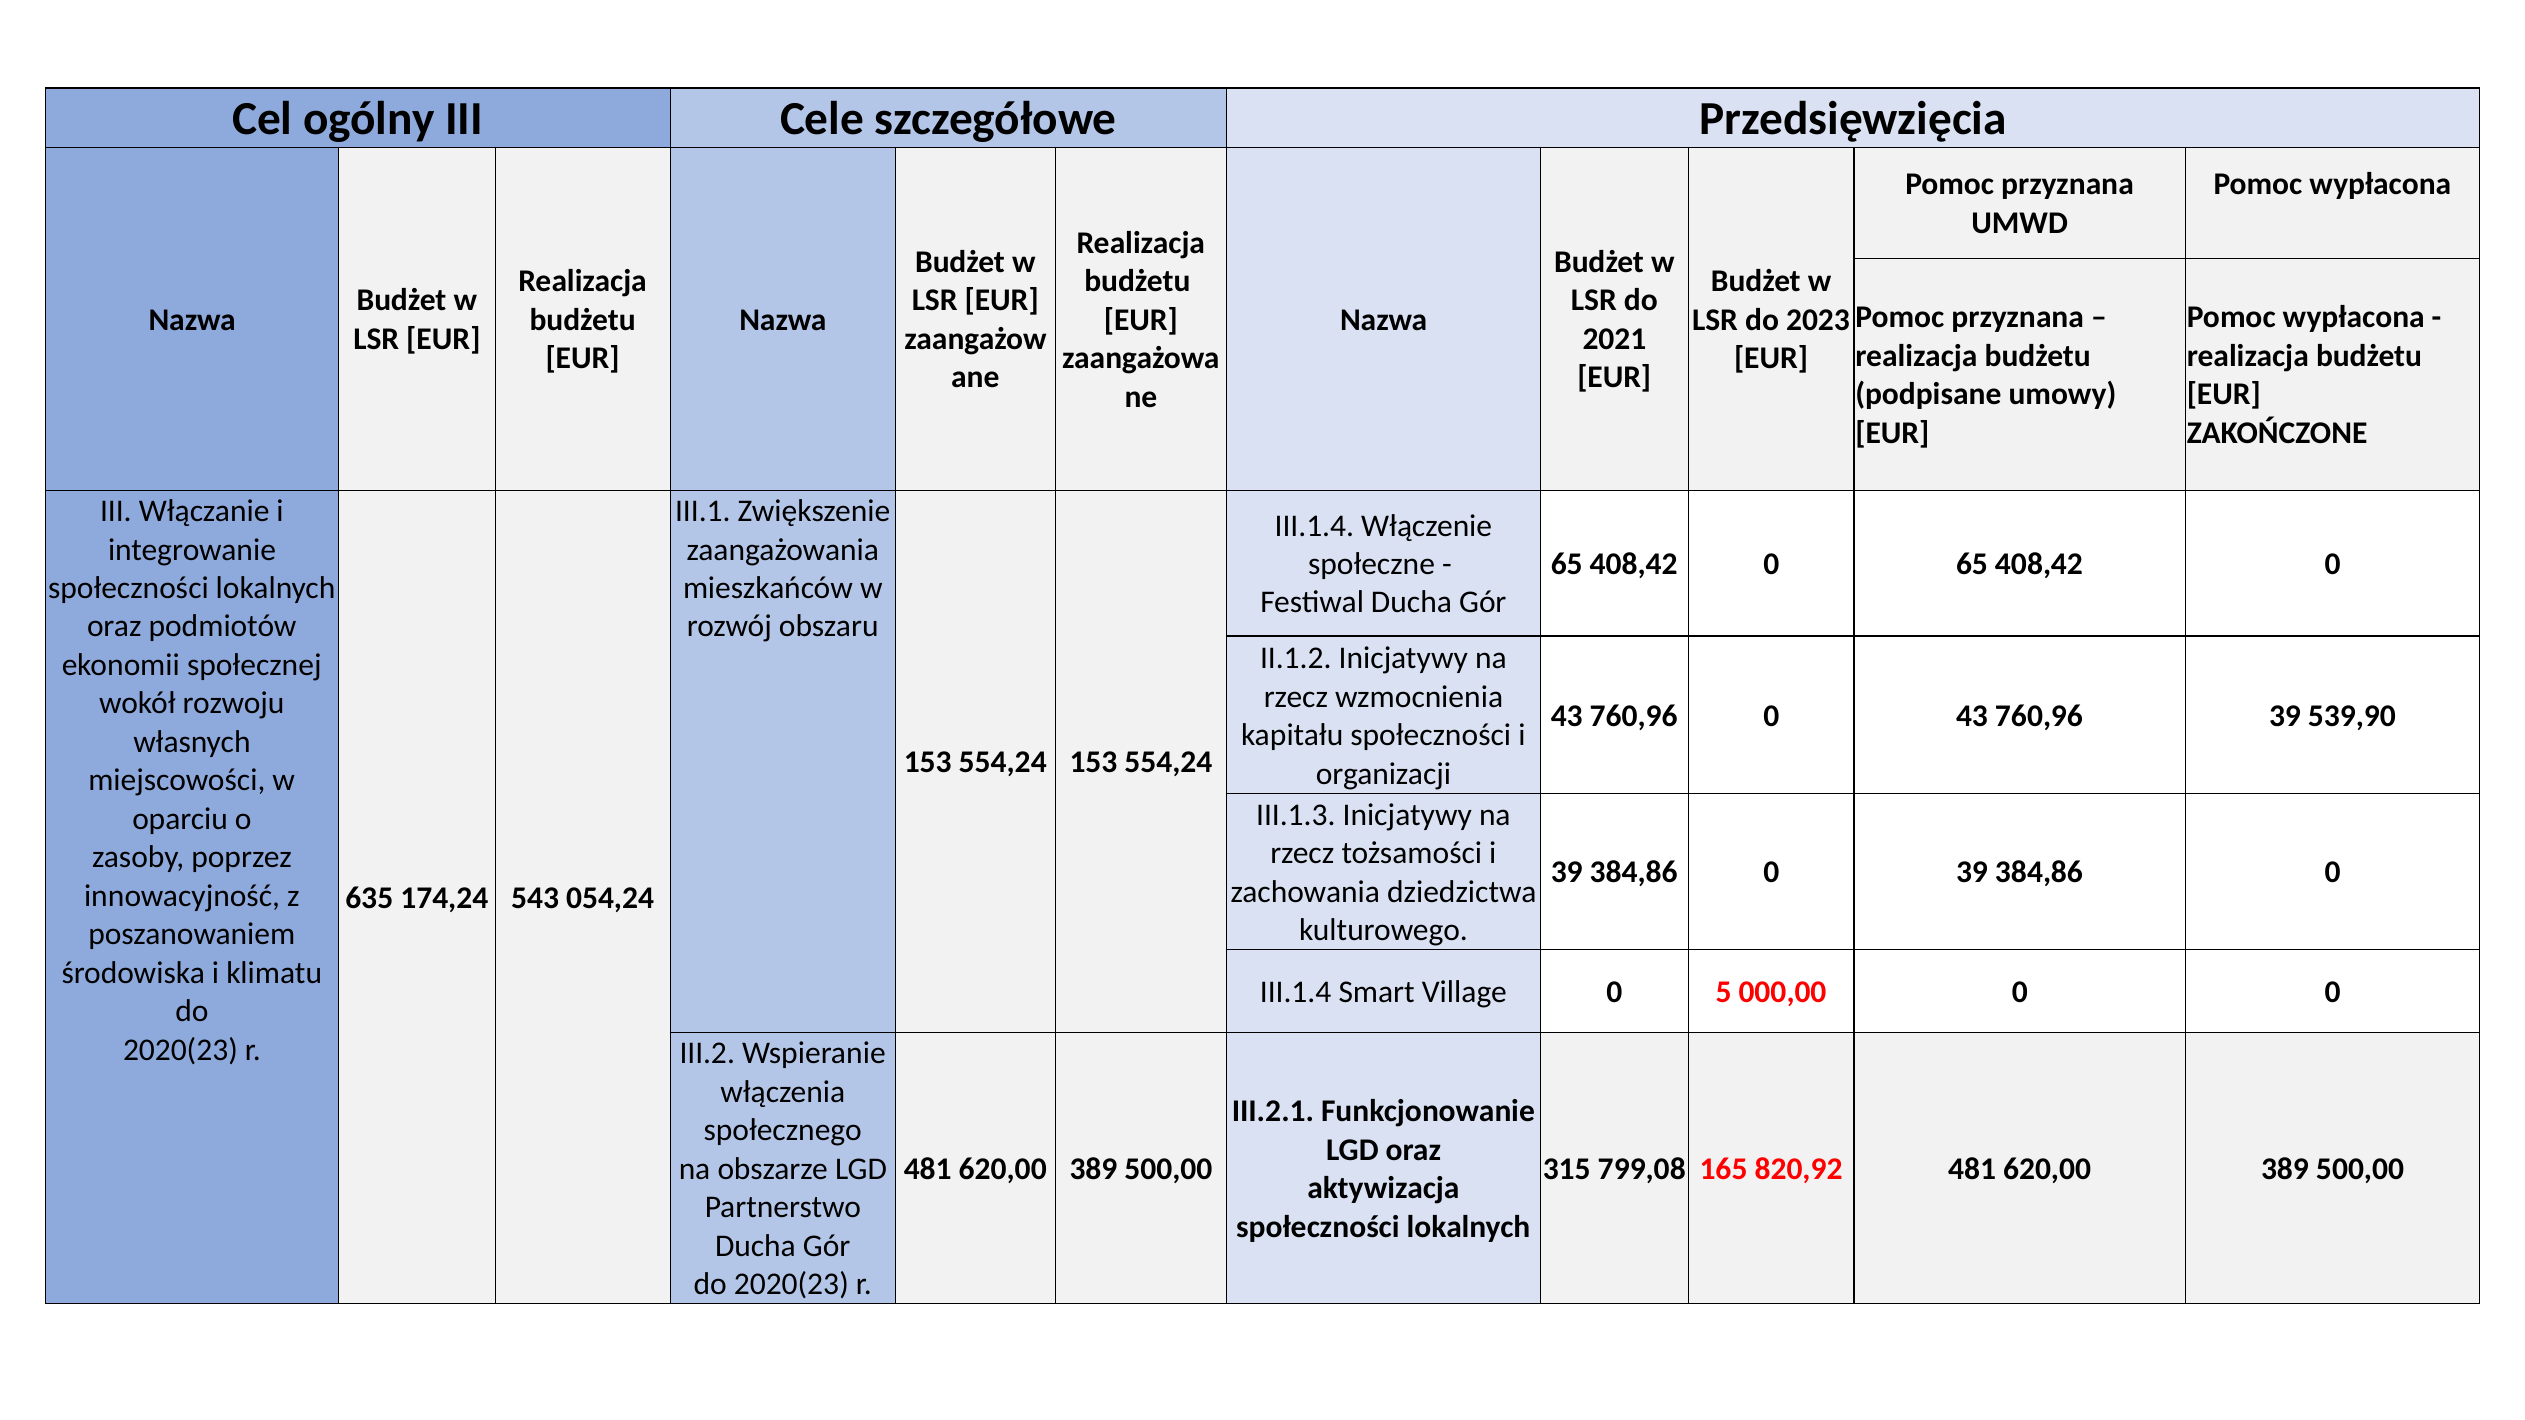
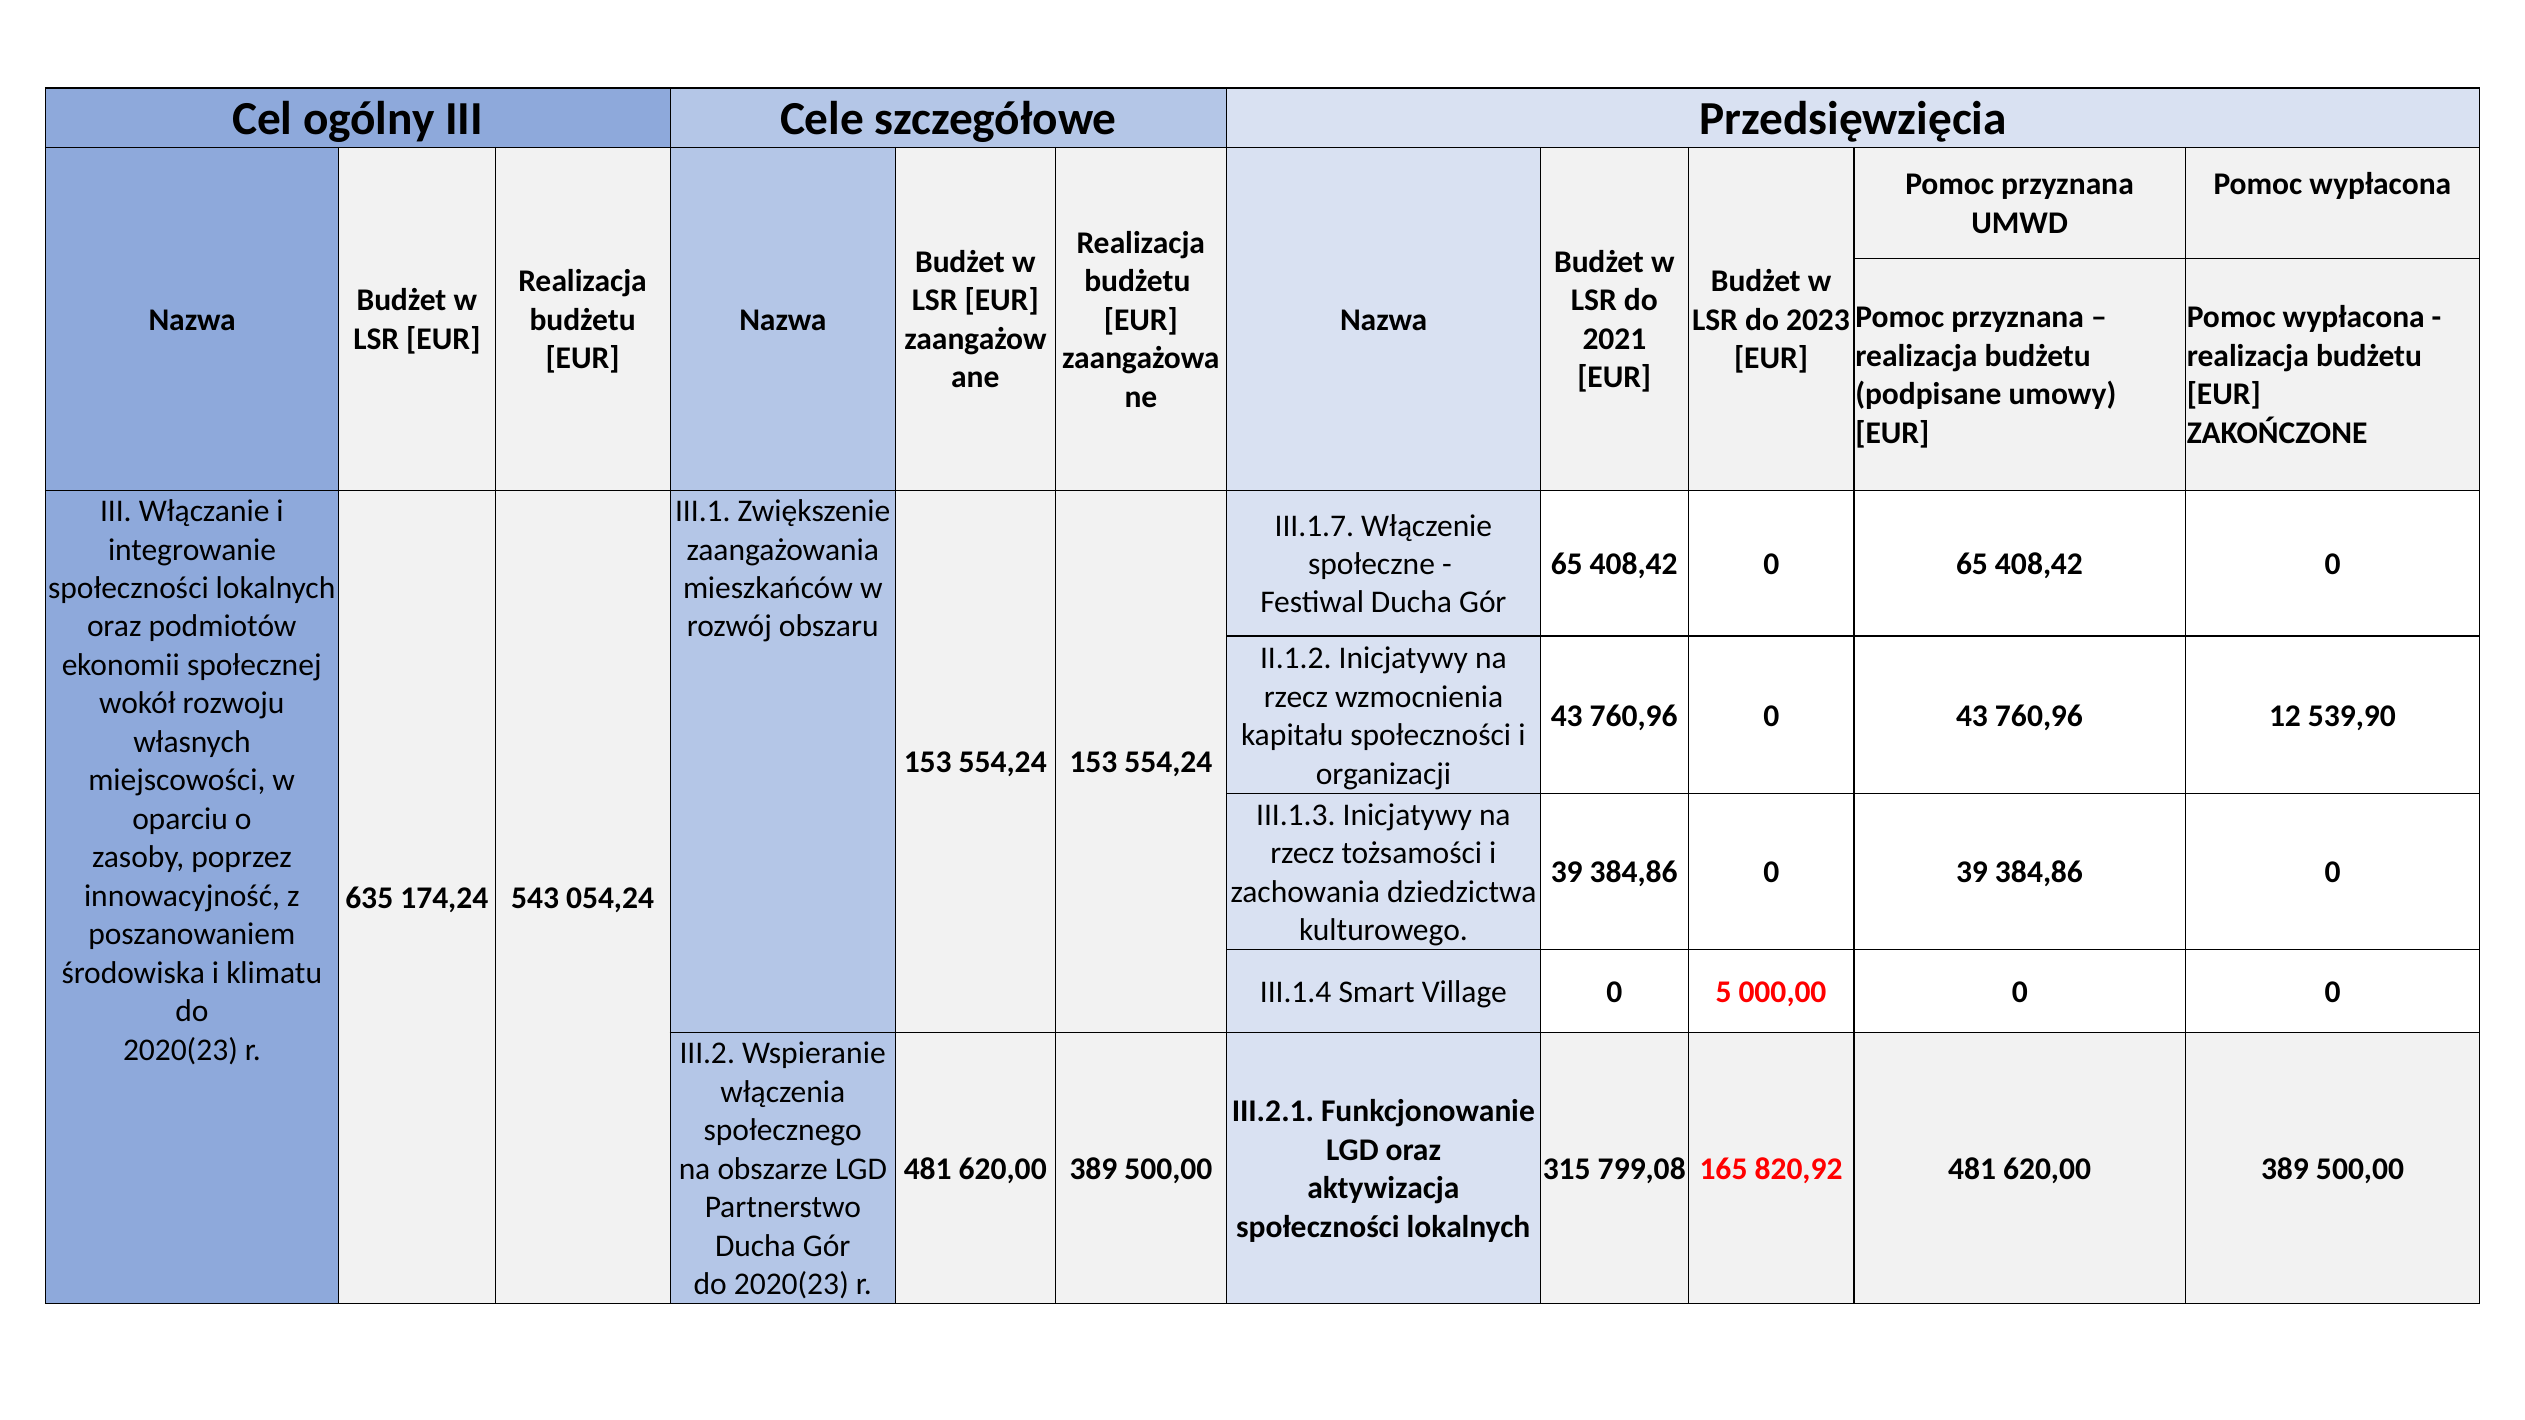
III.1.4: III.1.4 -> III.1.7 (1314, 526)
760,96 39: 39 -> 12 (2285, 716)
